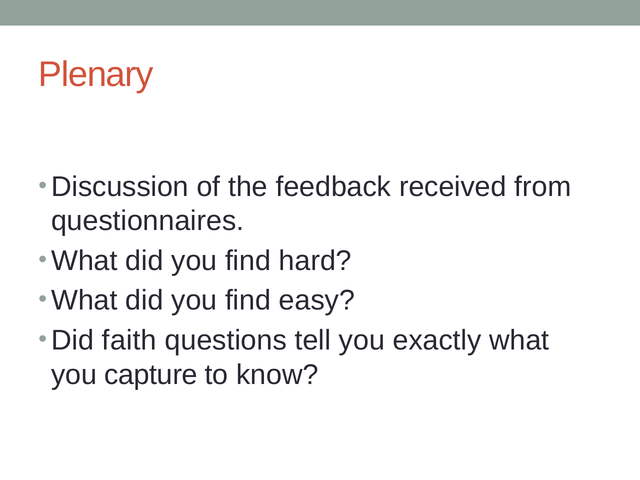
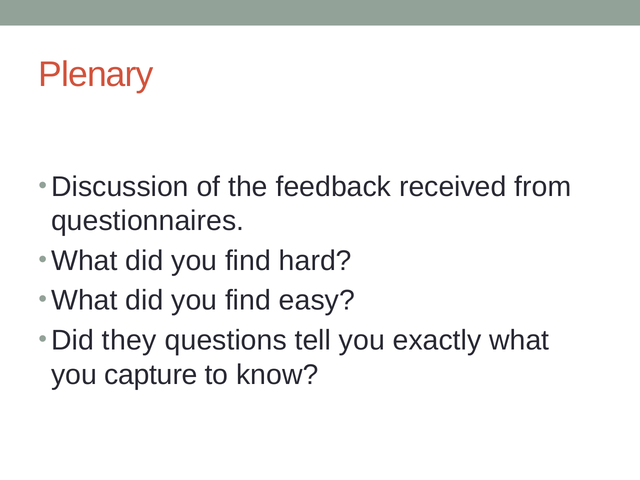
faith: faith -> they (129, 340)
